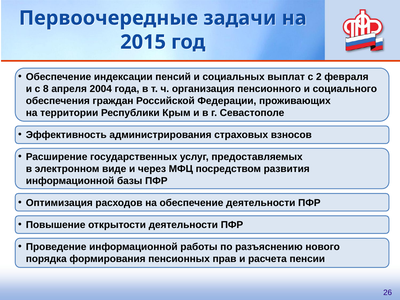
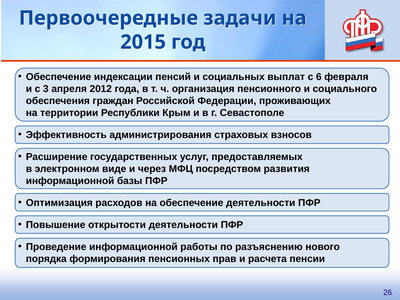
2: 2 -> 6 (319, 77)
8: 8 -> 3 (46, 89)
2004: 2004 -> 2012 (101, 89)
